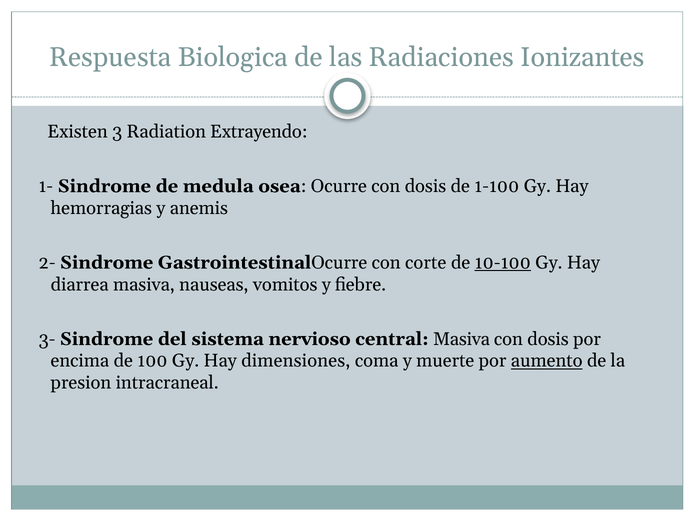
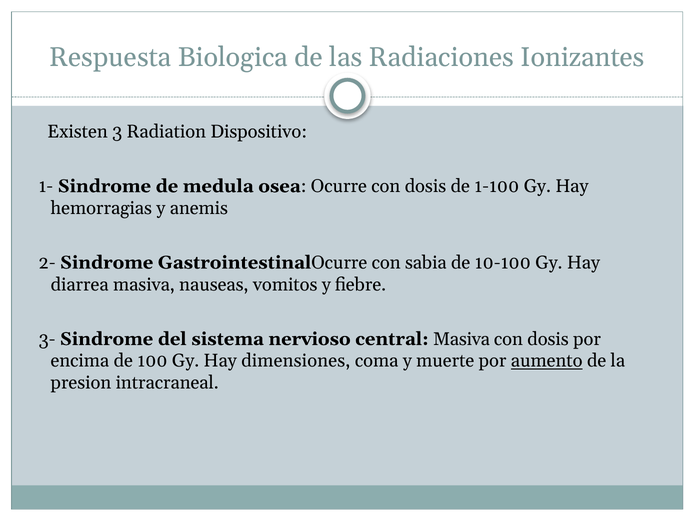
Extrayendo: Extrayendo -> Dispositivo (259, 132)
corte: corte -> sabia (426, 263)
10-100 underline: present -> none (503, 263)
